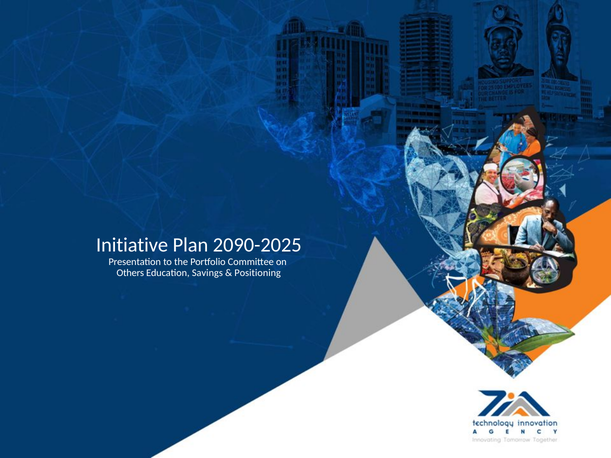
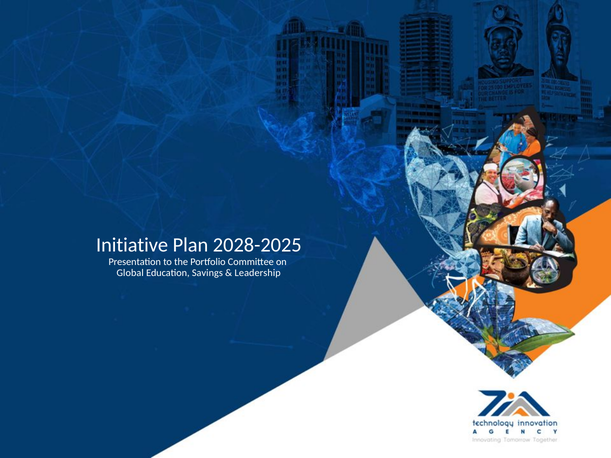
2090-2025: 2090-2025 -> 2028-2025 (257, 245)
Others: Others -> Global (130, 273)
Positioning: Positioning -> Leadership (258, 273)
